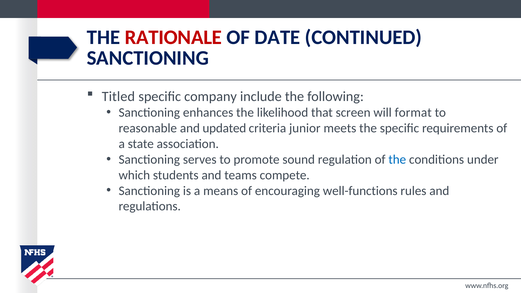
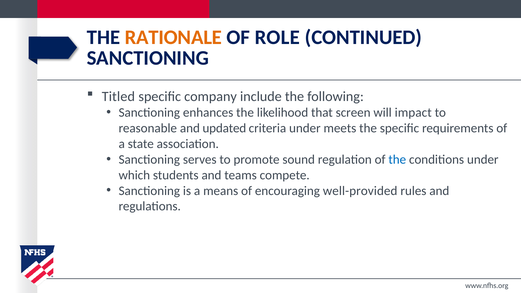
RATIONALE colour: red -> orange (173, 37)
DATE: DATE -> ROLE (277, 37)
format: format -> impact (413, 113)
criteria junior: junior -> under (305, 128)
well-functions: well-functions -> well-provided (360, 191)
